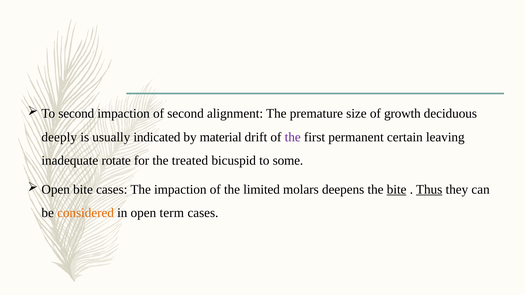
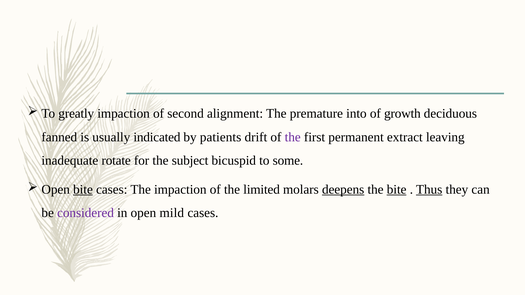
To second: second -> greatly (76, 114)
size: size -> into (356, 114)
deeply: deeply -> fanned (59, 137)
material: material -> patients (221, 137)
certain: certain -> extract (405, 137)
treated: treated -> subject (190, 161)
bite underline: none -> present (83, 190)
deepens underline: none -> present (343, 190)
considered colour: orange -> purple (86, 213)
term: term -> mild (172, 213)
